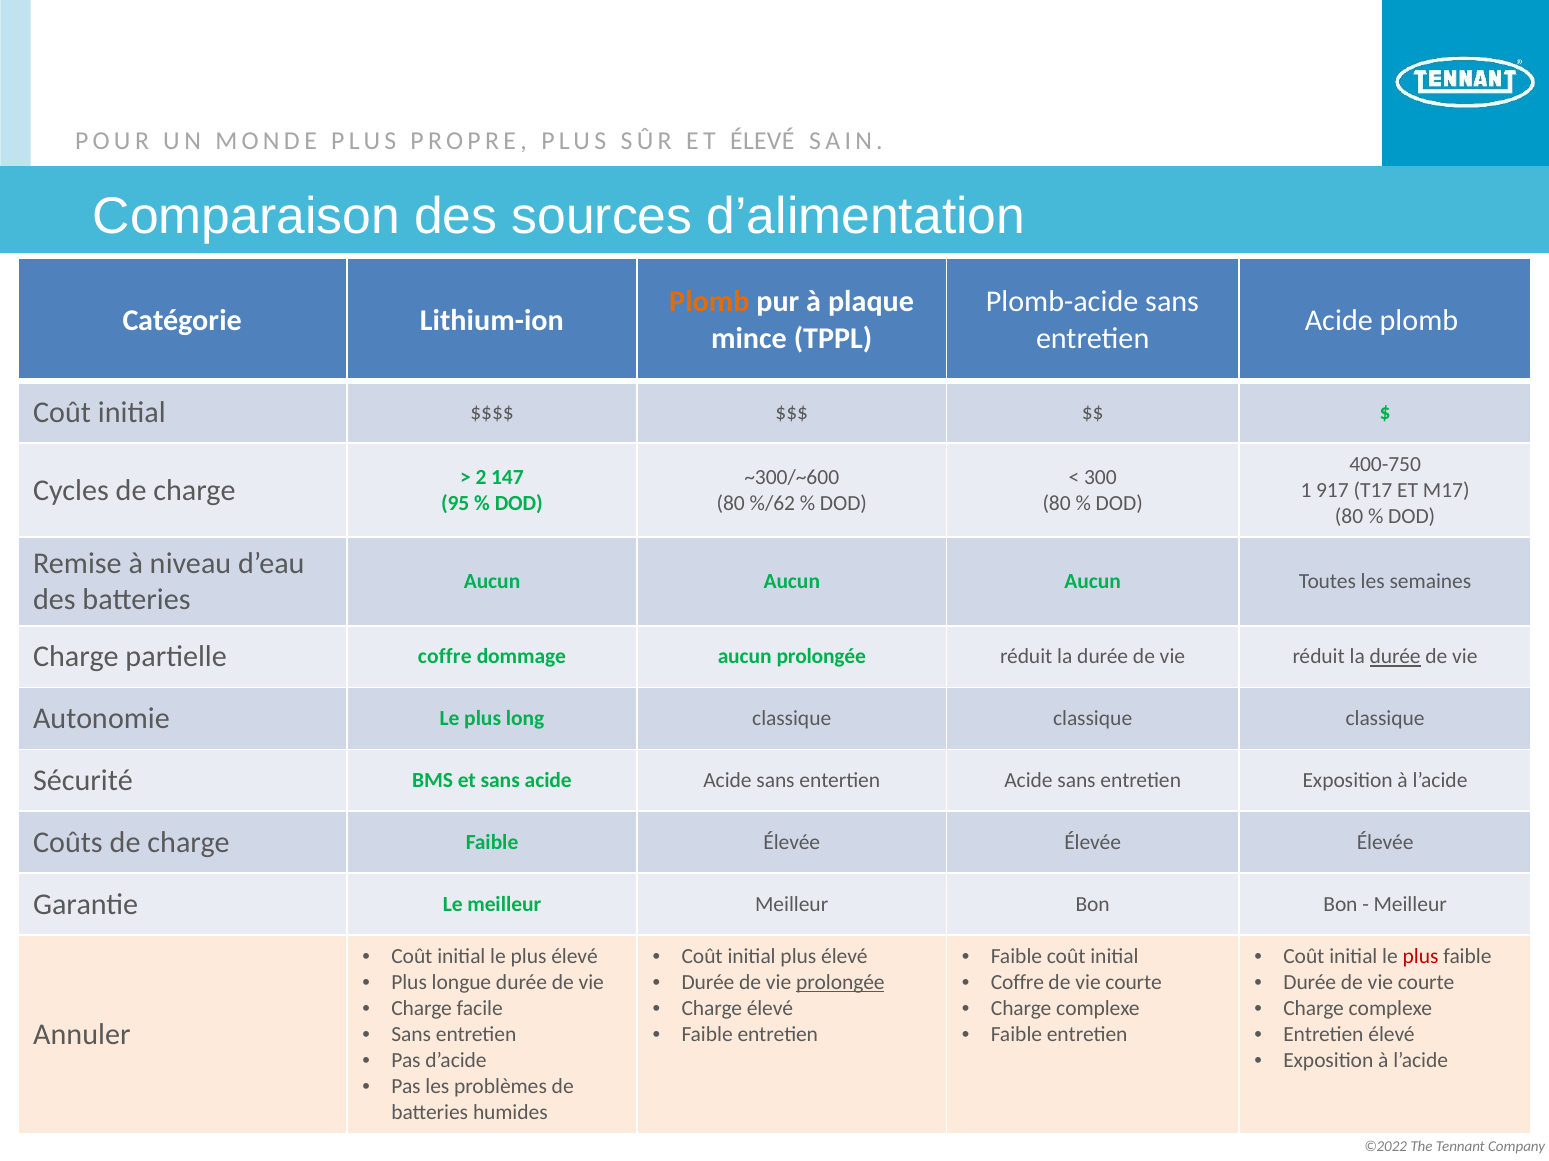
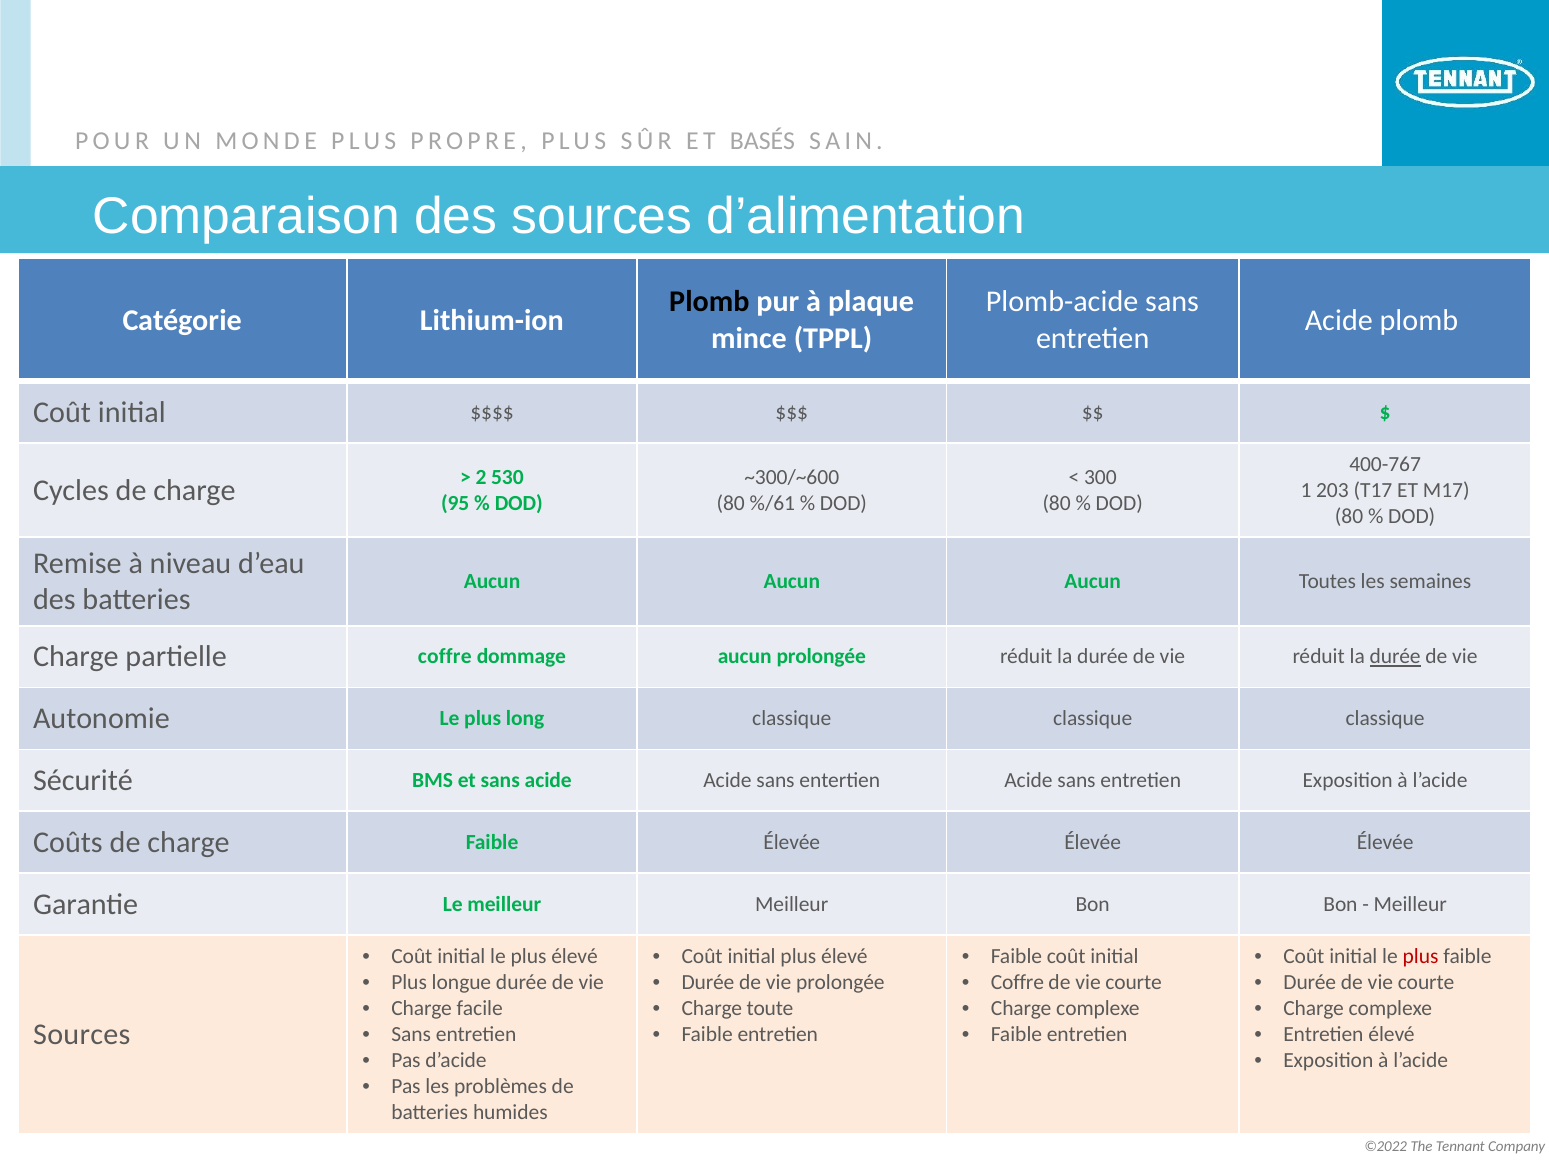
ET ÉLEVÉ: ÉLEVÉ -> BASÉS (762, 142)
Plomb colour: orange -> black (709, 302)
400-750: 400-750 -> 400-767 (1385, 464)
147: 147 -> 530 (507, 477)
917: 917 -> 203 (1332, 491)
%/62: %/62 -> %/61 (772, 504)
prolongée underline: present -> none (840, 983)
Charge élevé: élevé -> toute (770, 1009)
Annuler: Annuler -> Sources (82, 1036)
